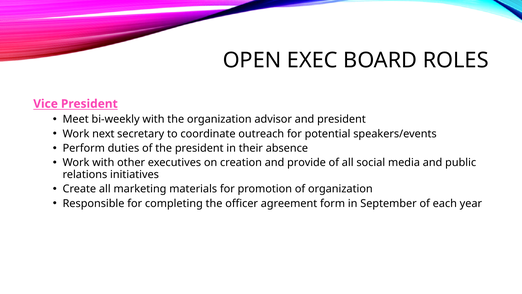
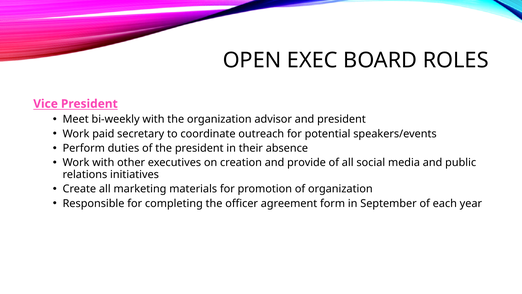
next: next -> paid (103, 134)
